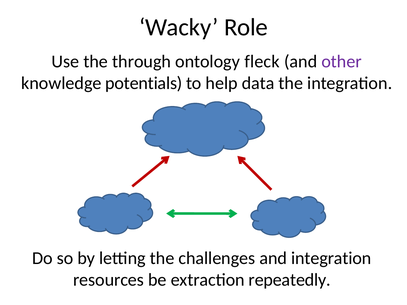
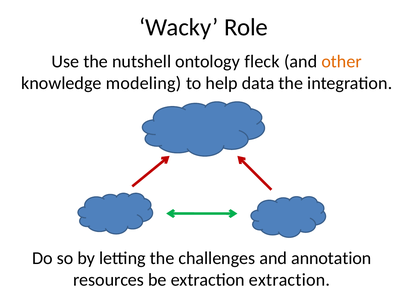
through: through -> nutshell (142, 62)
other colour: purple -> orange (342, 62)
potentials: potentials -> modeling (144, 83)
and integration: integration -> annotation (331, 258)
extraction repeatedly: repeatedly -> extraction (289, 280)
